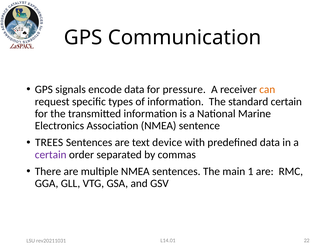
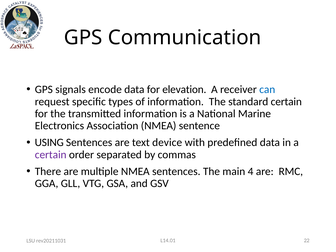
pressure: pressure -> elevation (184, 89)
can colour: orange -> blue (267, 89)
TREES: TREES -> USING (49, 143)
1: 1 -> 4 (251, 171)
